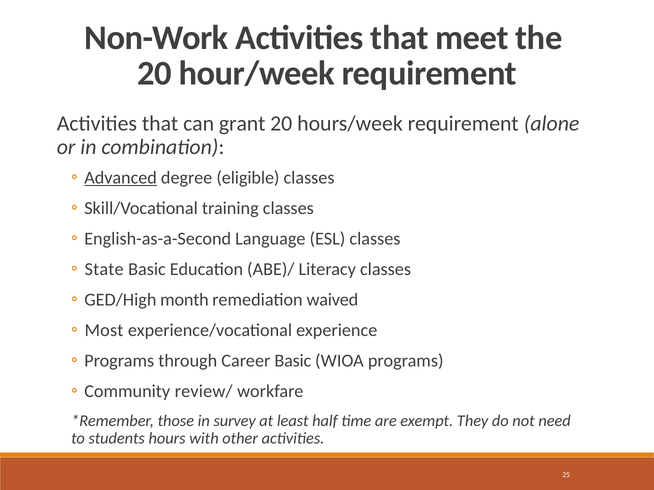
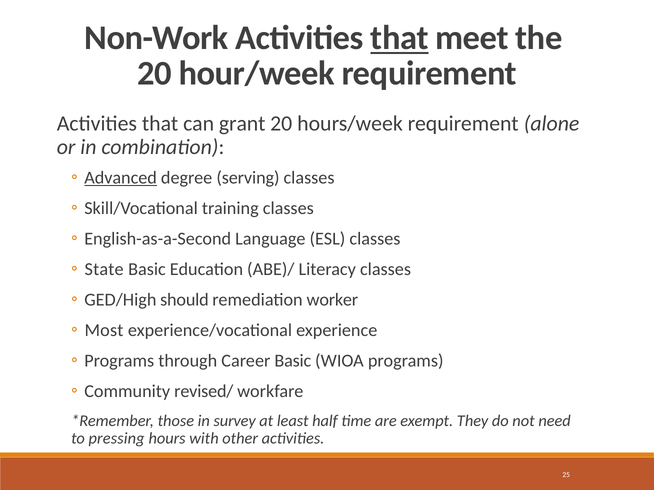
that underline: none -> present (400, 38)
eligible: eligible -> serving (248, 178)
month: month -> should (184, 300)
waived: waived -> worker (332, 300)
review/: review/ -> revised/ (204, 392)
students: students -> pressing (117, 439)
